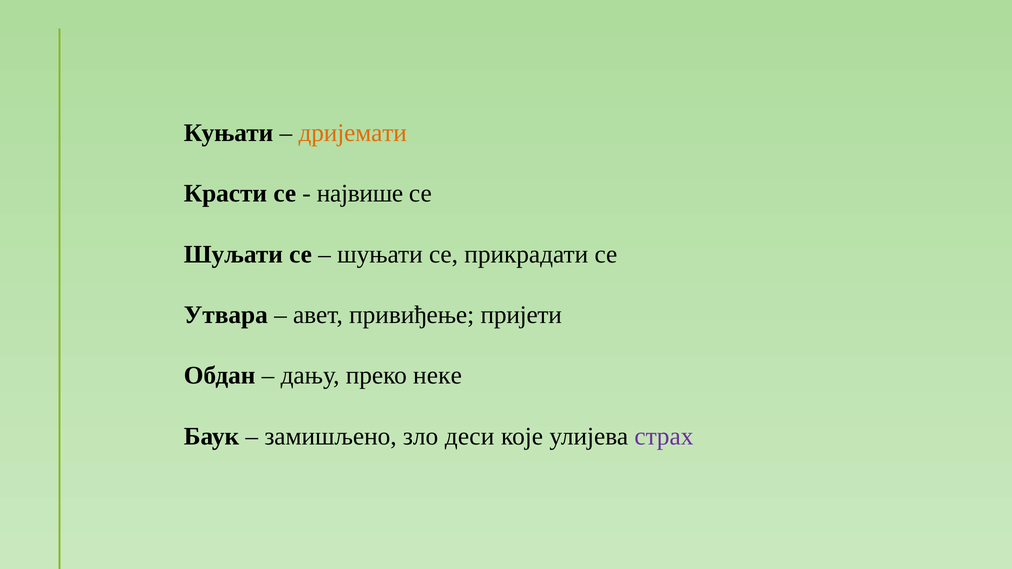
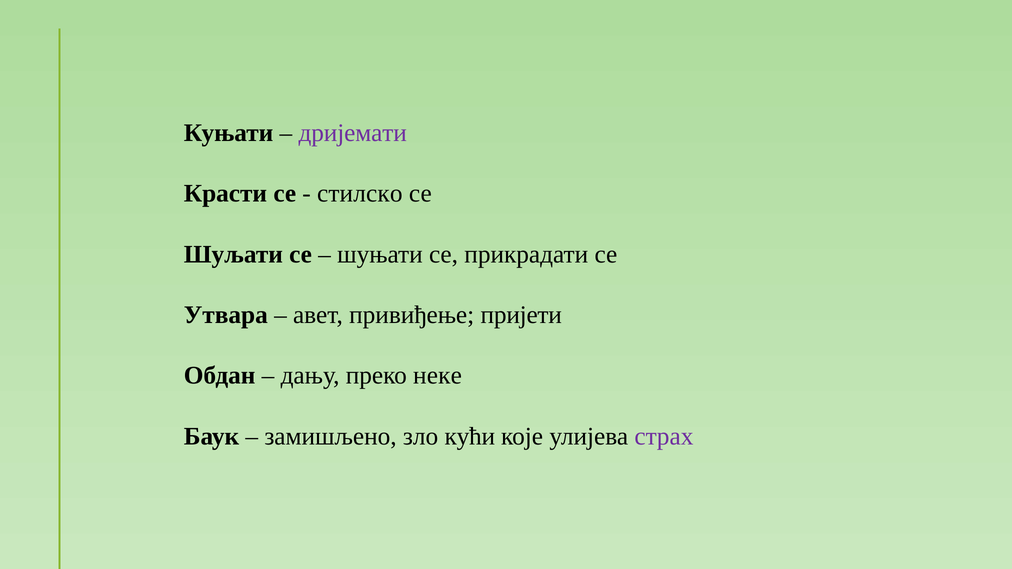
дријемати colour: orange -> purple (353, 133)
највише: највише -> стилско (360, 194)
деси: деси -> кући (470, 436)
